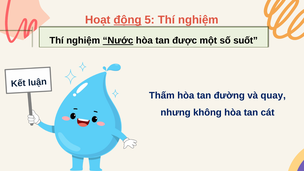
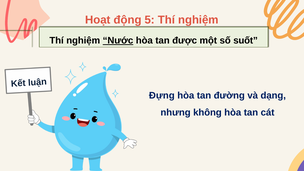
động underline: present -> none (128, 20)
Thấm: Thấm -> Đựng (162, 95)
quay: quay -> dạng (273, 95)
